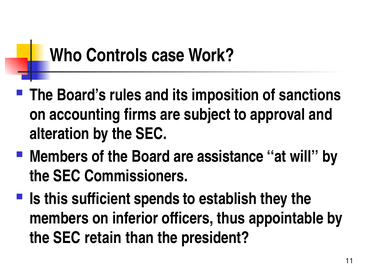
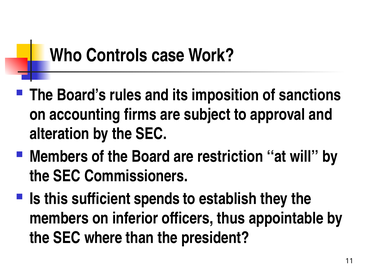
assistance: assistance -> restriction (230, 156)
retain: retain -> where (103, 238)
